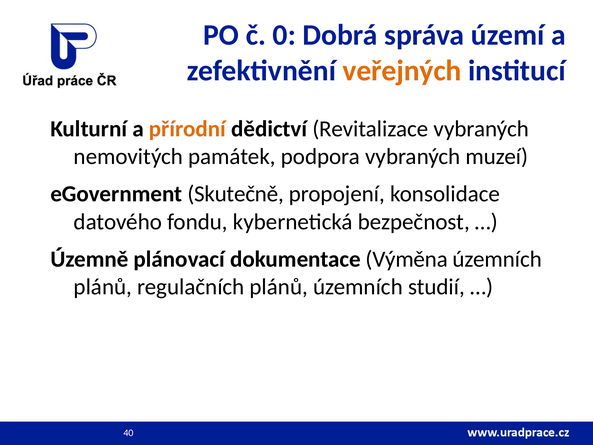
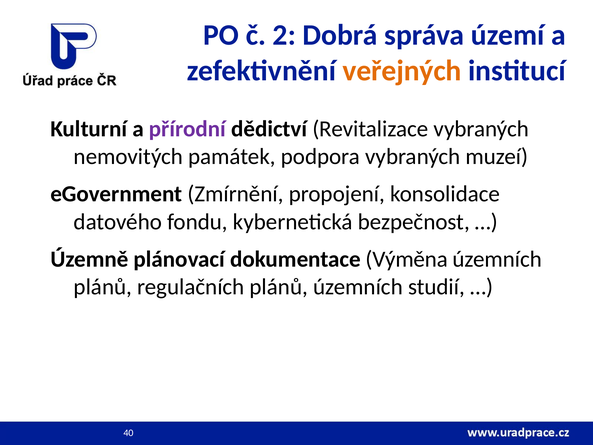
0: 0 -> 2 (284, 35)
přírodní colour: orange -> purple (187, 129)
Skutečně: Skutečně -> Zmírnění (235, 194)
